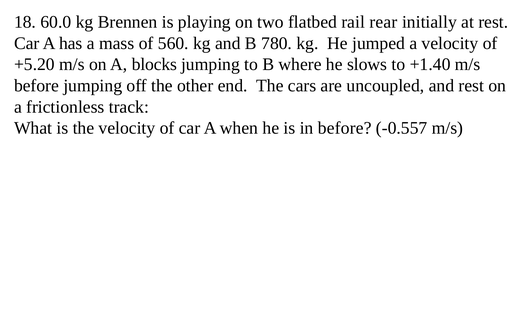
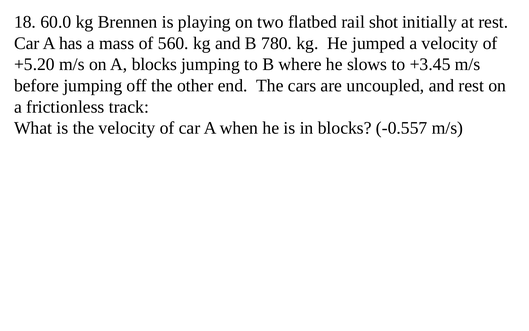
rear: rear -> shot (384, 22)
+1.40: +1.40 -> +3.45 (430, 64)
in before: before -> blocks (345, 128)
